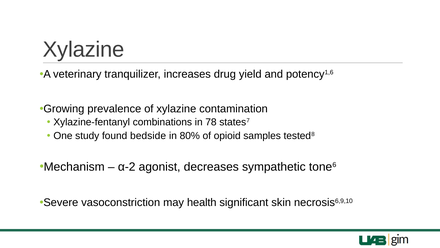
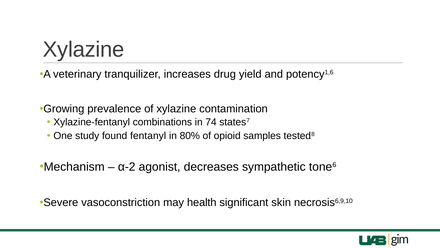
78: 78 -> 74 (211, 122)
bedside: bedside -> fentanyl (148, 136)
